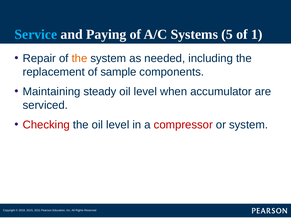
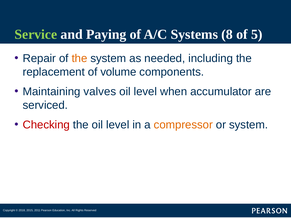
Service colour: light blue -> light green (36, 34)
5: 5 -> 8 (227, 34)
1: 1 -> 5 (257, 34)
sample: sample -> volume (118, 72)
steady: steady -> valves (100, 92)
compressor colour: red -> orange (183, 125)
